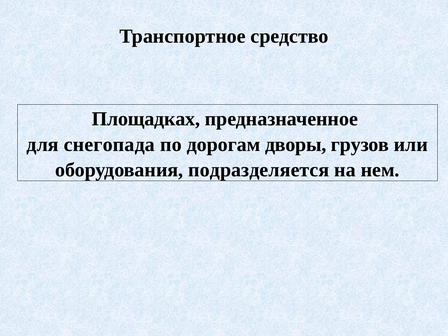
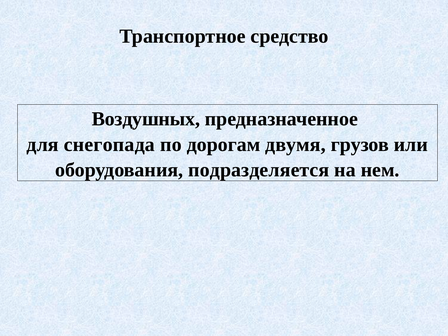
Площадках: Площадках -> Воздушных (146, 119)
дворы: дворы -> двумя (296, 144)
